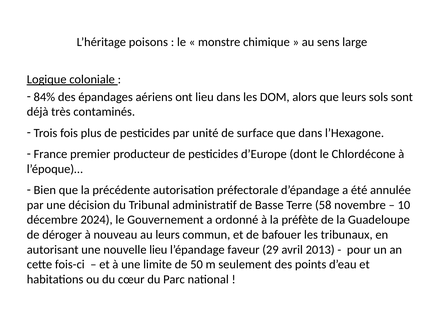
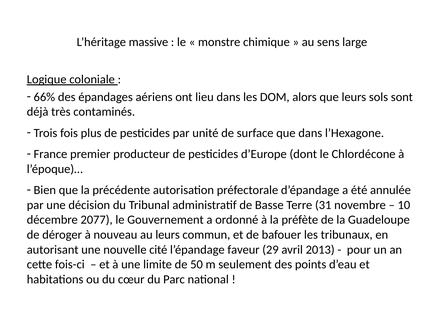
poisons: poisons -> massive (148, 42)
84%: 84% -> 66% (44, 97)
58: 58 -> 31 (323, 205)
2024: 2024 -> 2077 (97, 220)
nouvelle lieu: lieu -> cité (158, 250)
